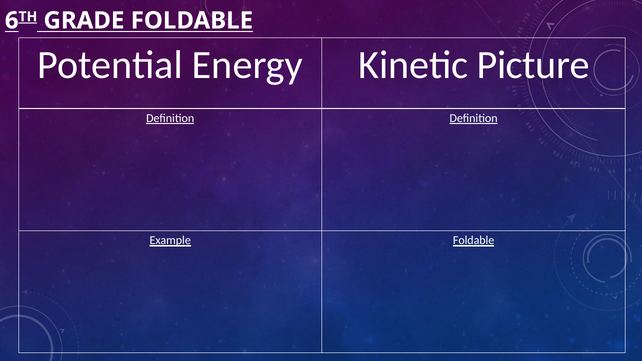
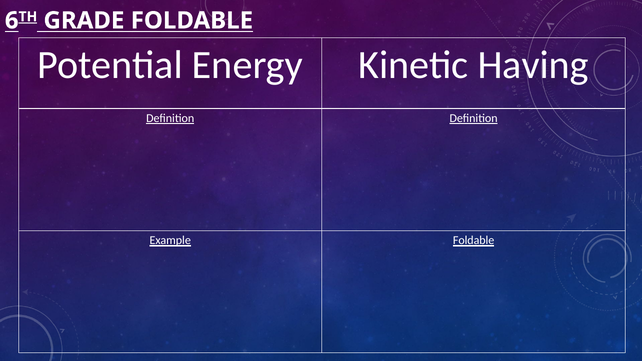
Picture: Picture -> Having (533, 65)
